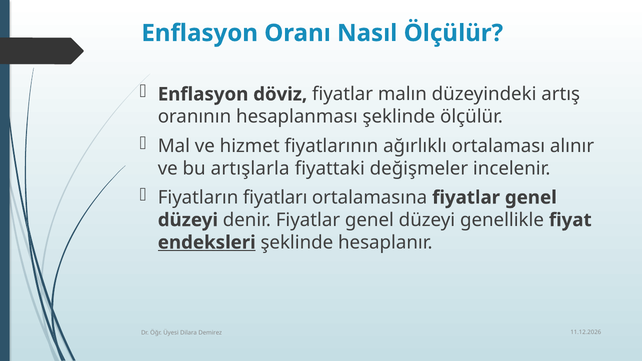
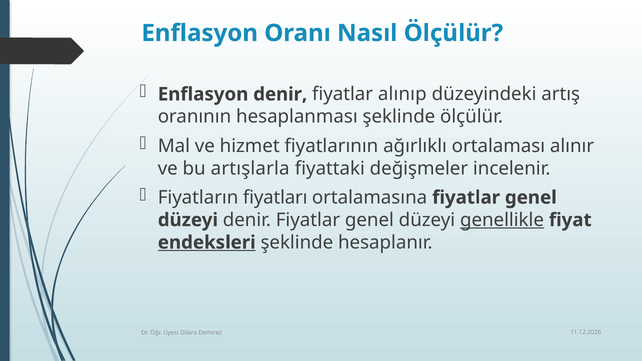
Enflasyon döviz: döviz -> denir (280, 94)
malın: malın -> alınıp (402, 94)
genellikle underline: none -> present (502, 220)
